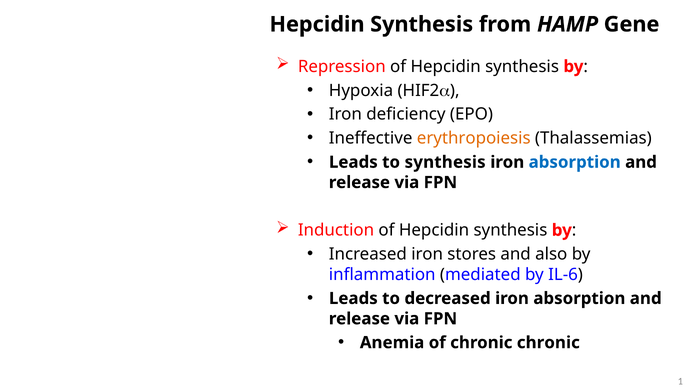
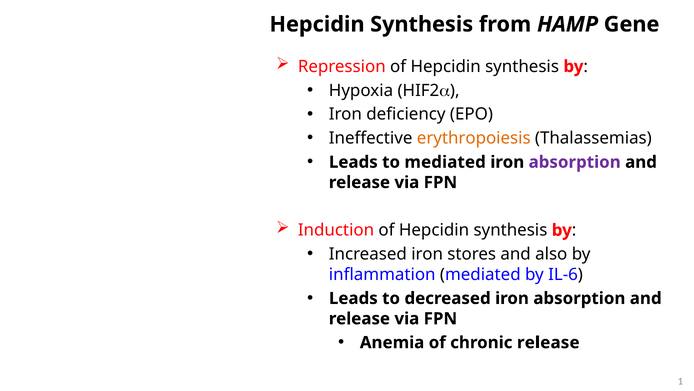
to synthesis: synthesis -> mediated (445, 162)
absorption colour: blue -> purple (575, 162)
chronic chronic: chronic -> release (548, 342)
